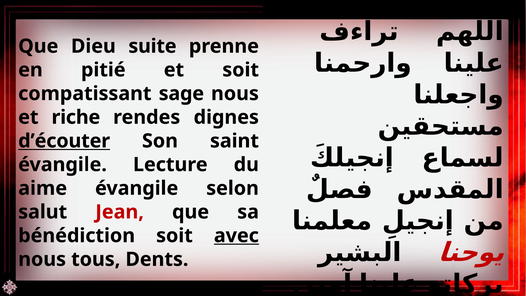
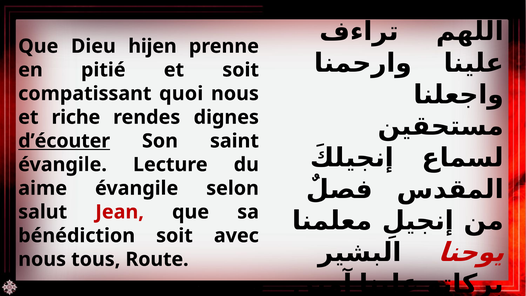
suite: suite -> hijen (152, 46)
sage: sage -> quoi (181, 94)
avec underline: present -> none (236, 236)
Dents: Dents -> Route (157, 259)
